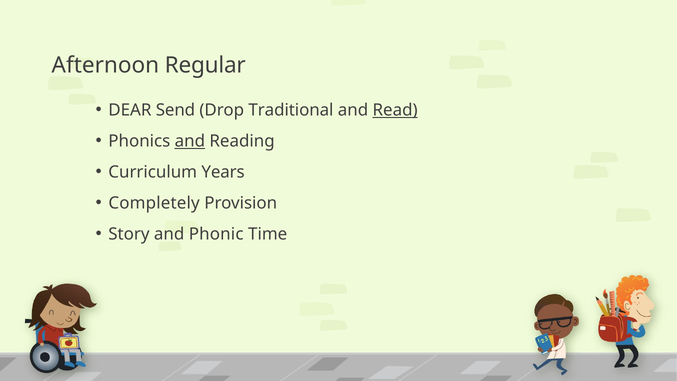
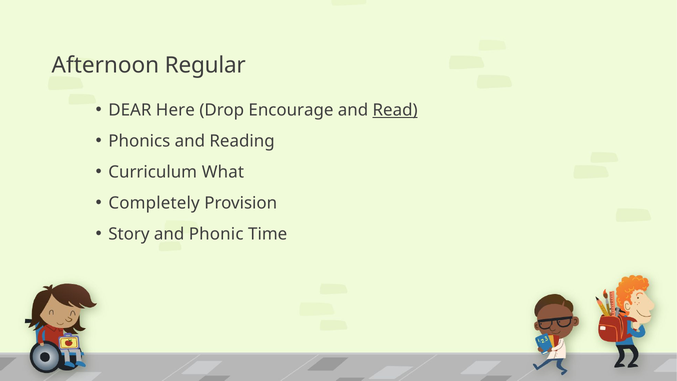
Send: Send -> Here (175, 110)
Traditional: Traditional -> Encourage (291, 110)
and underline: present -> none (190, 141)
Years: Years -> What (223, 172)
